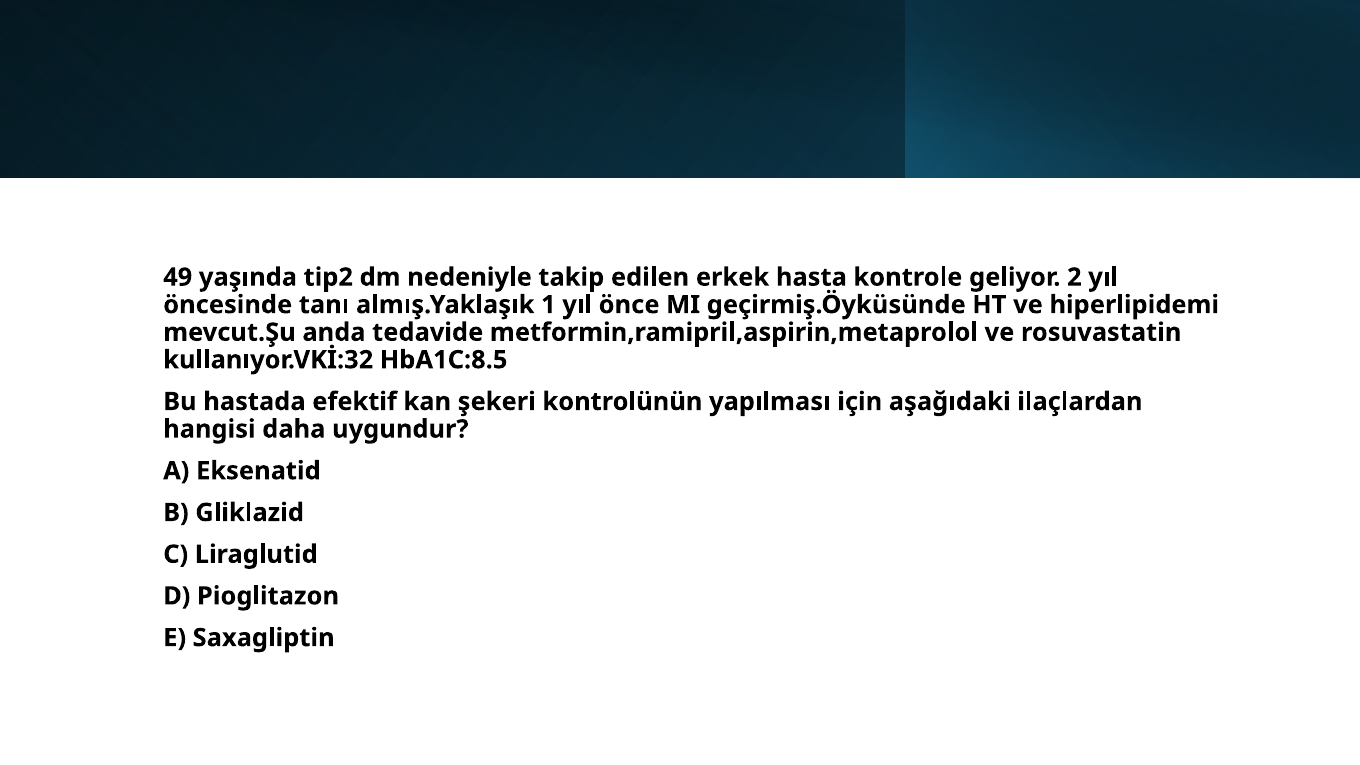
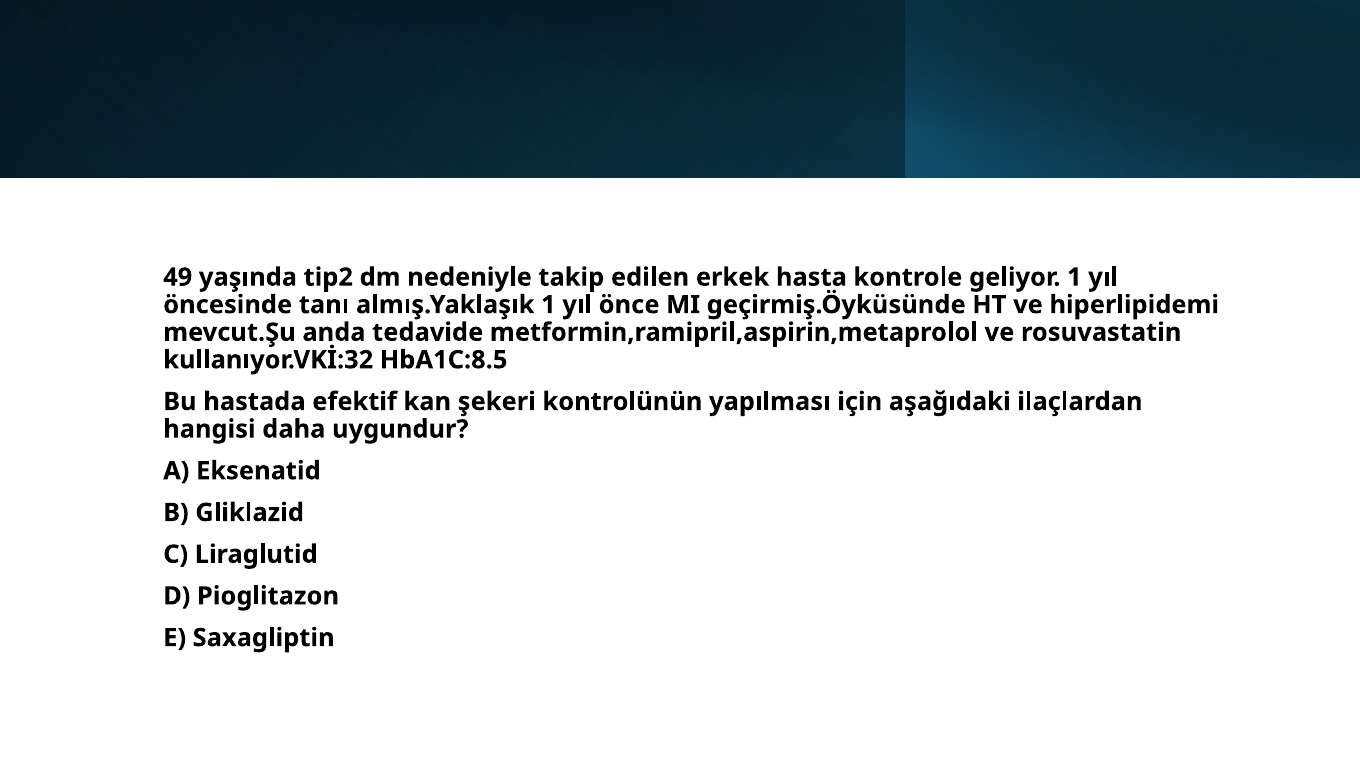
geliyor 2: 2 -> 1 (1074, 277)
